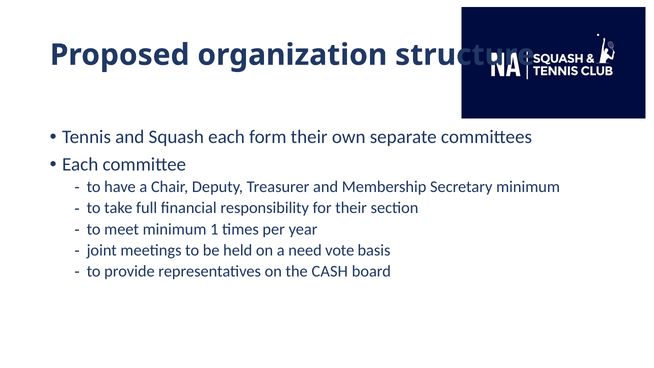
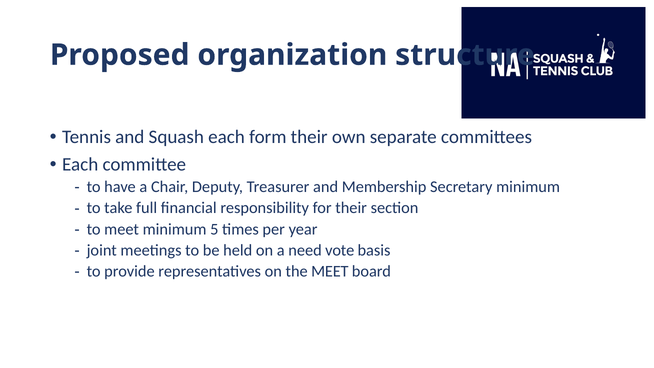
1: 1 -> 5 (214, 229)
the CASH: CASH -> MEET (330, 271)
